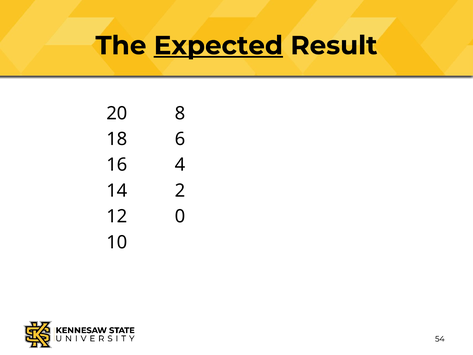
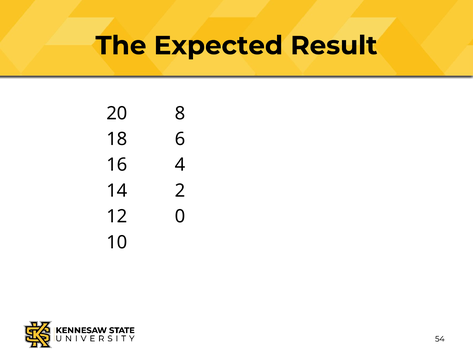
Expected underline: present -> none (218, 46)
